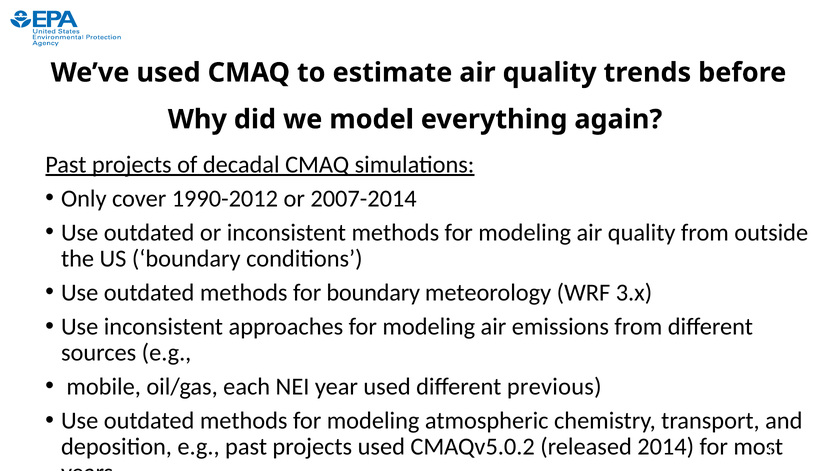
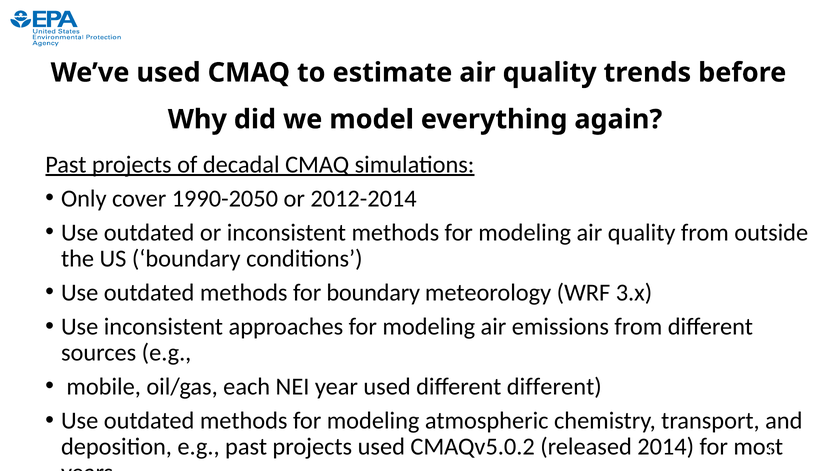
1990-2012: 1990-2012 -> 1990-2050 (225, 199)
2007-2014: 2007-2014 -> 2012-2014 (364, 199)
different previous: previous -> different (554, 387)
